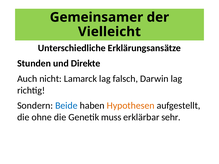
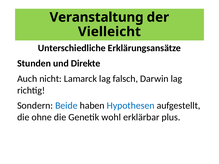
Gemeinsamer: Gemeinsamer -> Veranstaltung (97, 17)
Hypothesen colour: orange -> blue (131, 106)
muss: muss -> wohl (111, 117)
sehr: sehr -> plus (171, 117)
